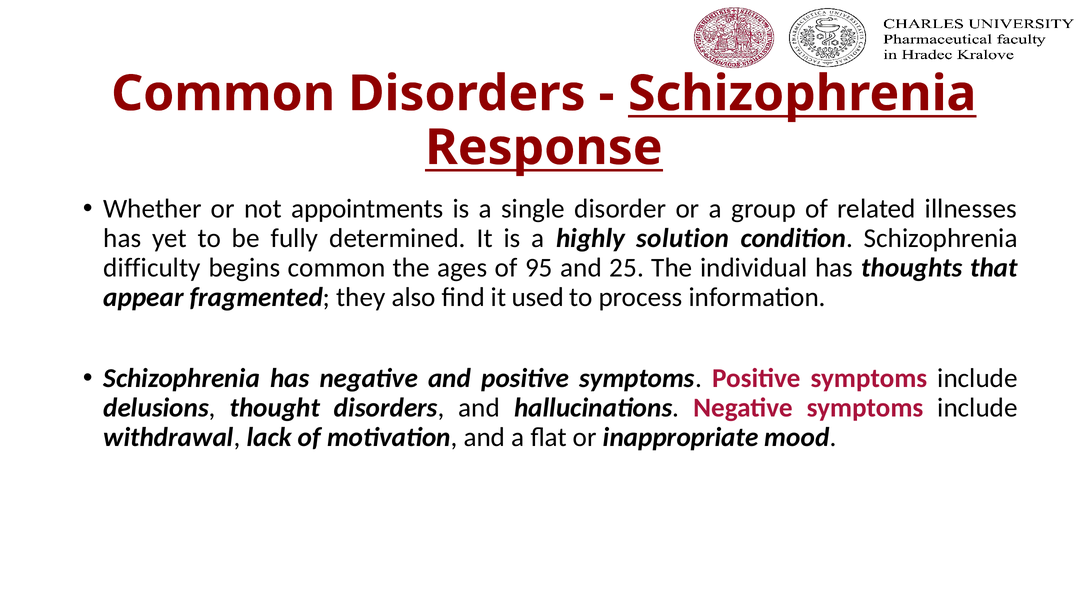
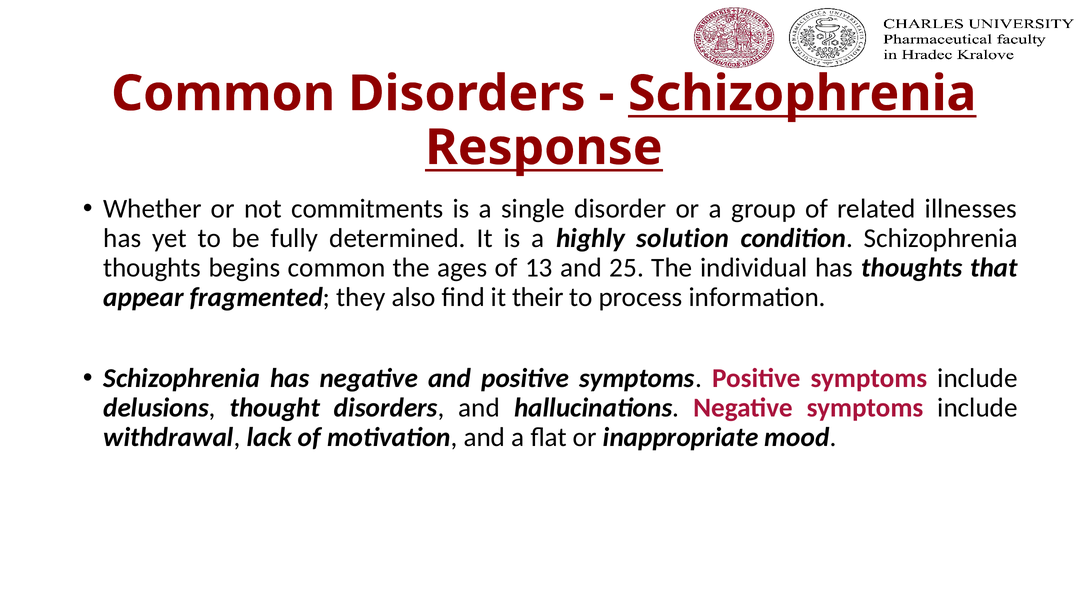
appointments: appointments -> commitments (367, 209)
difficulty: difficulty -> thoughts (152, 268)
95: 95 -> 13 (539, 268)
used: used -> their (538, 297)
